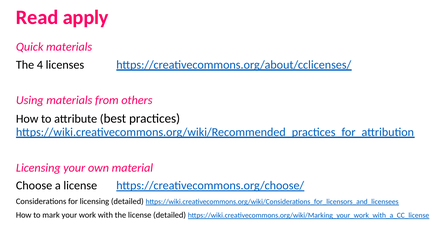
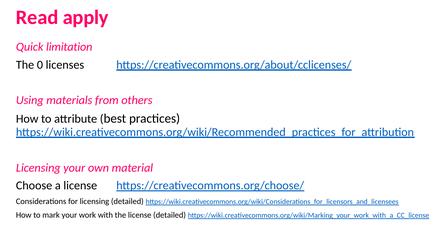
Quick materials: materials -> limitation (69, 47)
4: 4 -> 0 (40, 65)
